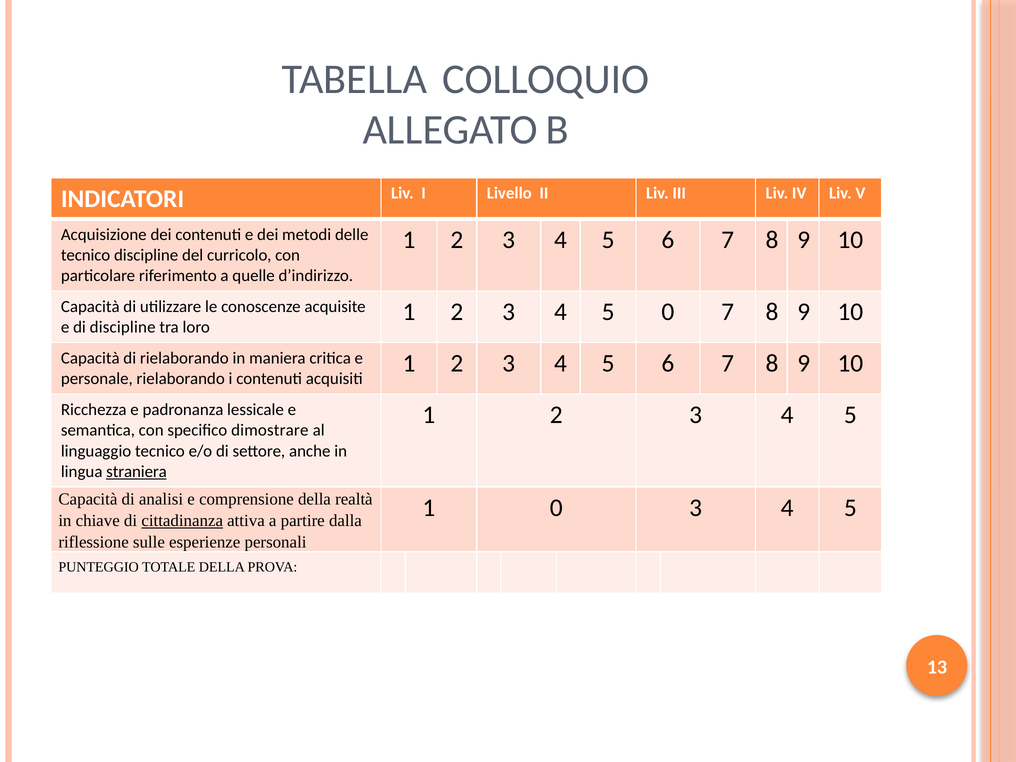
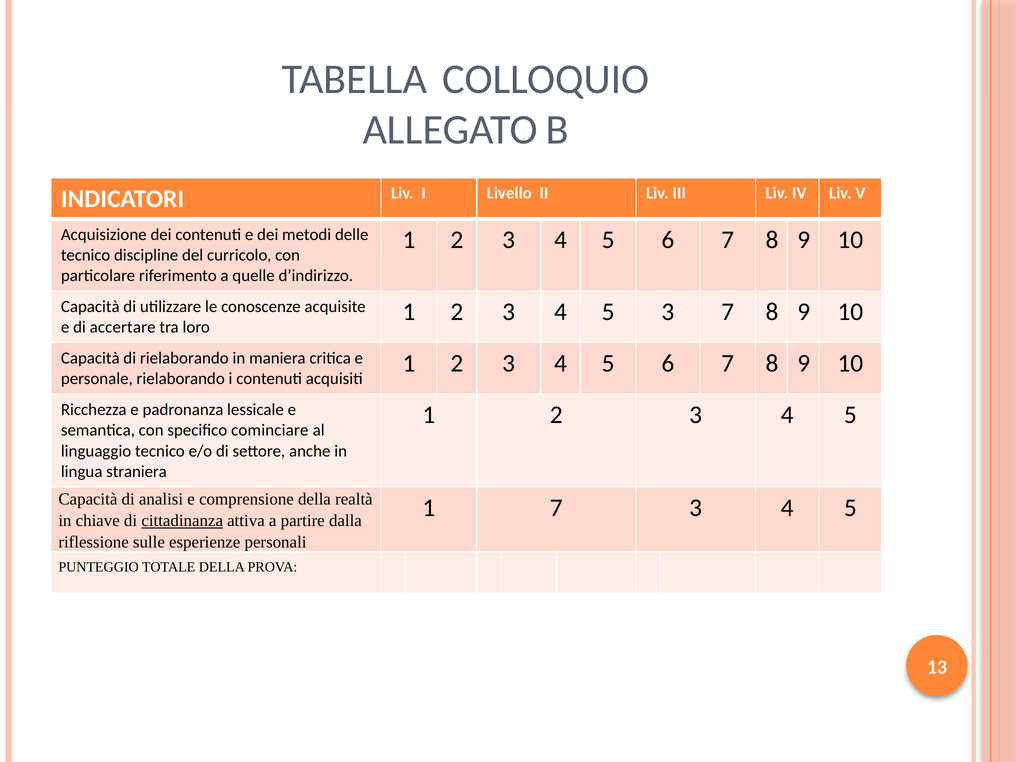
5 0: 0 -> 3 (668, 312)
di discipline: discipline -> accertare (123, 327)
dimostrare: dimostrare -> cominciare (270, 430)
straniera underline: present -> none (137, 472)
1 0: 0 -> 7 (556, 508)
